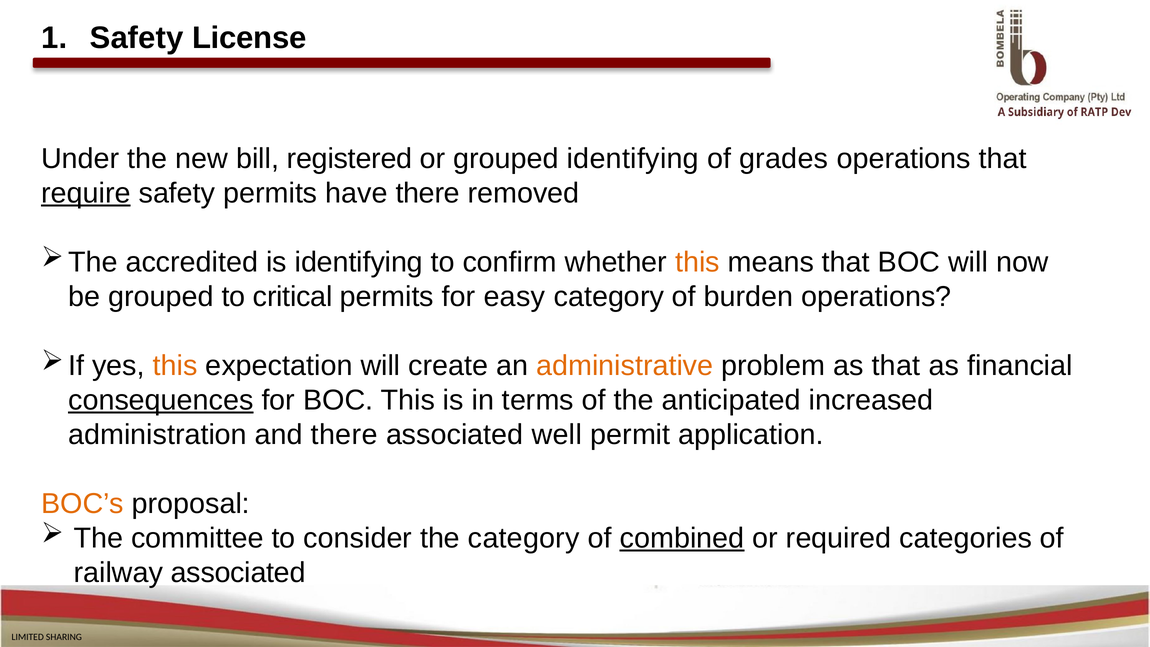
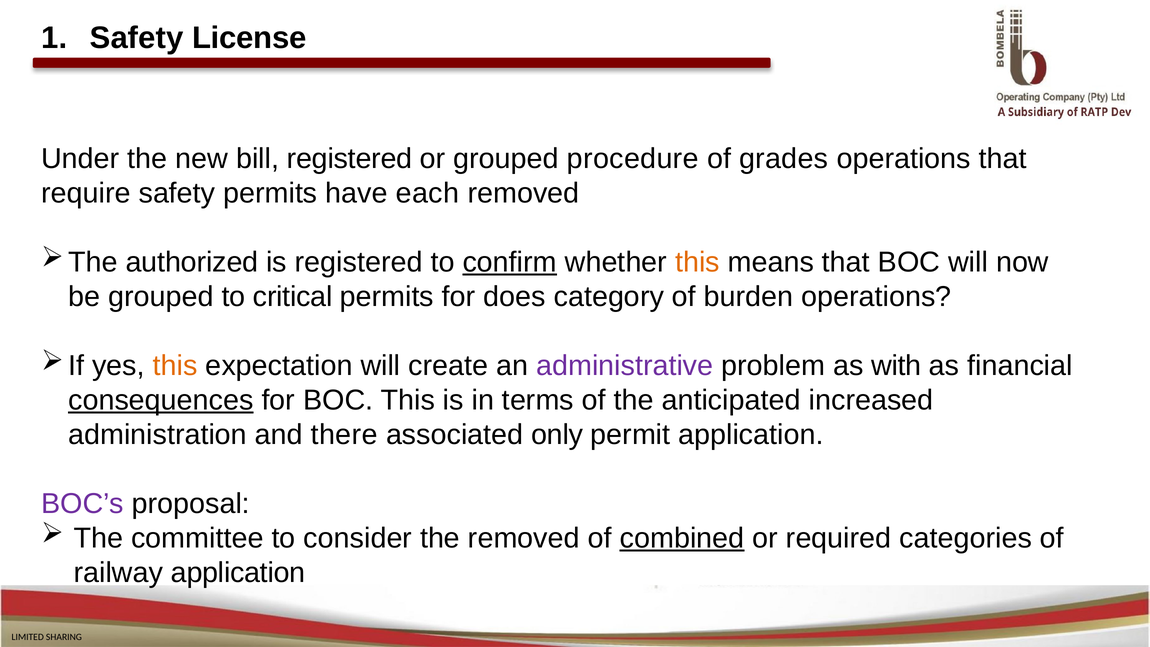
grouped identifying: identifying -> procedure (633, 158)
require underline: present -> none (86, 193)
have there: there -> each (427, 193)
accredited: accredited -> authorized (192, 262)
is identifying: identifying -> registered (359, 262)
confirm underline: none -> present (510, 262)
easy: easy -> does (515, 296)
administrative colour: orange -> purple (625, 365)
as that: that -> with (896, 365)
well: well -> only (557, 434)
BOC’s colour: orange -> purple (83, 503)
the category: category -> removed (524, 538)
railway associated: associated -> application (238, 572)
